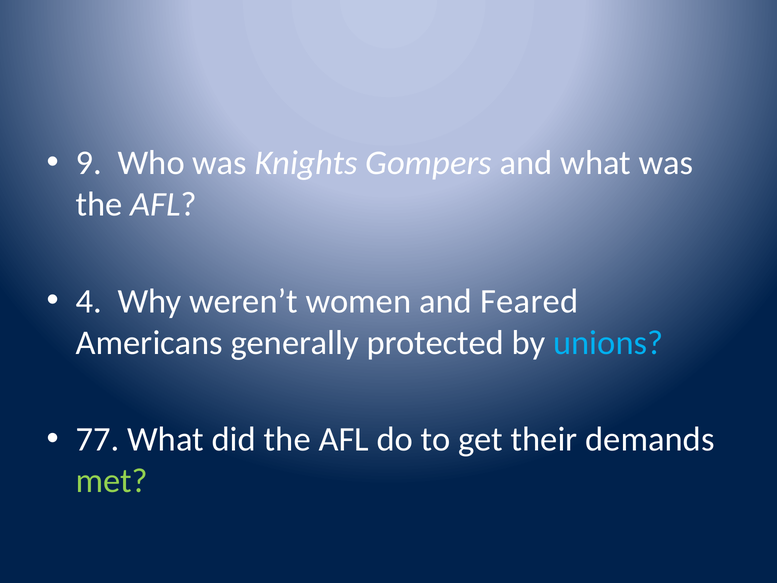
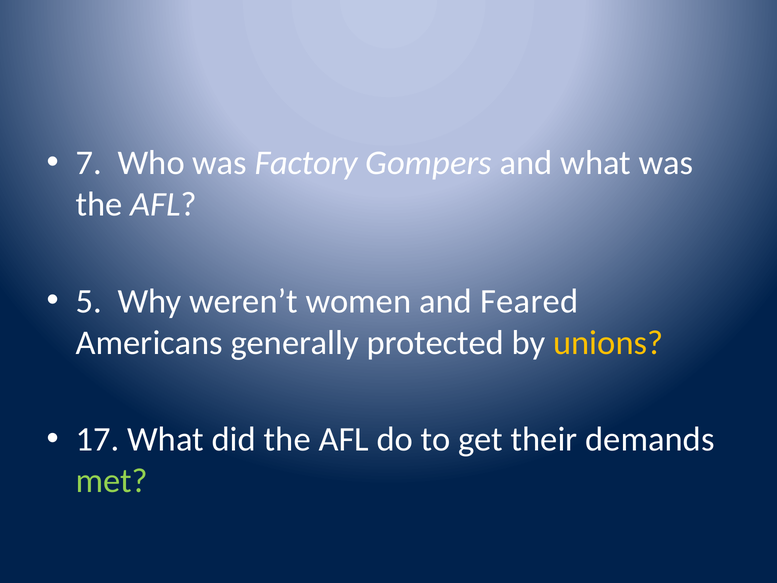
9: 9 -> 7 (89, 163)
Knights: Knights -> Factory (306, 163)
4: 4 -> 5 (89, 301)
unions colour: light blue -> yellow (608, 343)
77: 77 -> 17 (98, 439)
